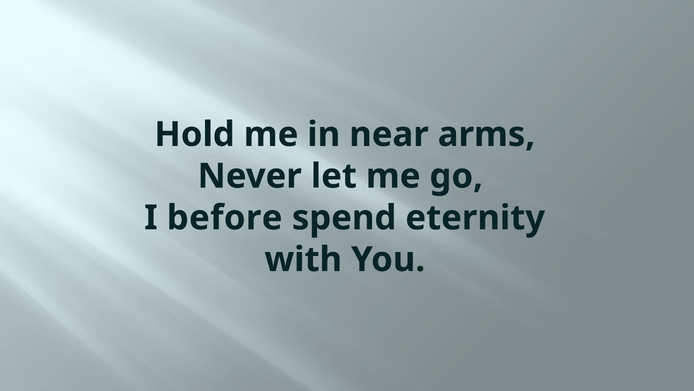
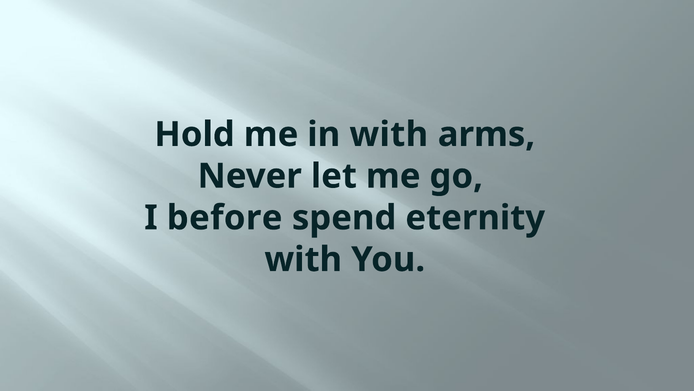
in near: near -> with (389, 134)
